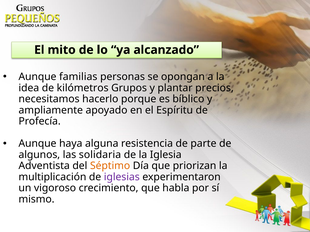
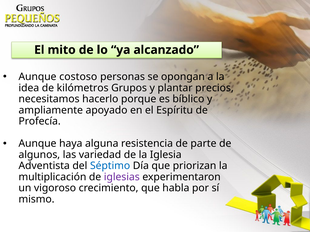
familias: familias -> costoso (78, 77)
solidaria: solidaria -> variedad (100, 155)
Séptimo colour: orange -> blue (110, 166)
